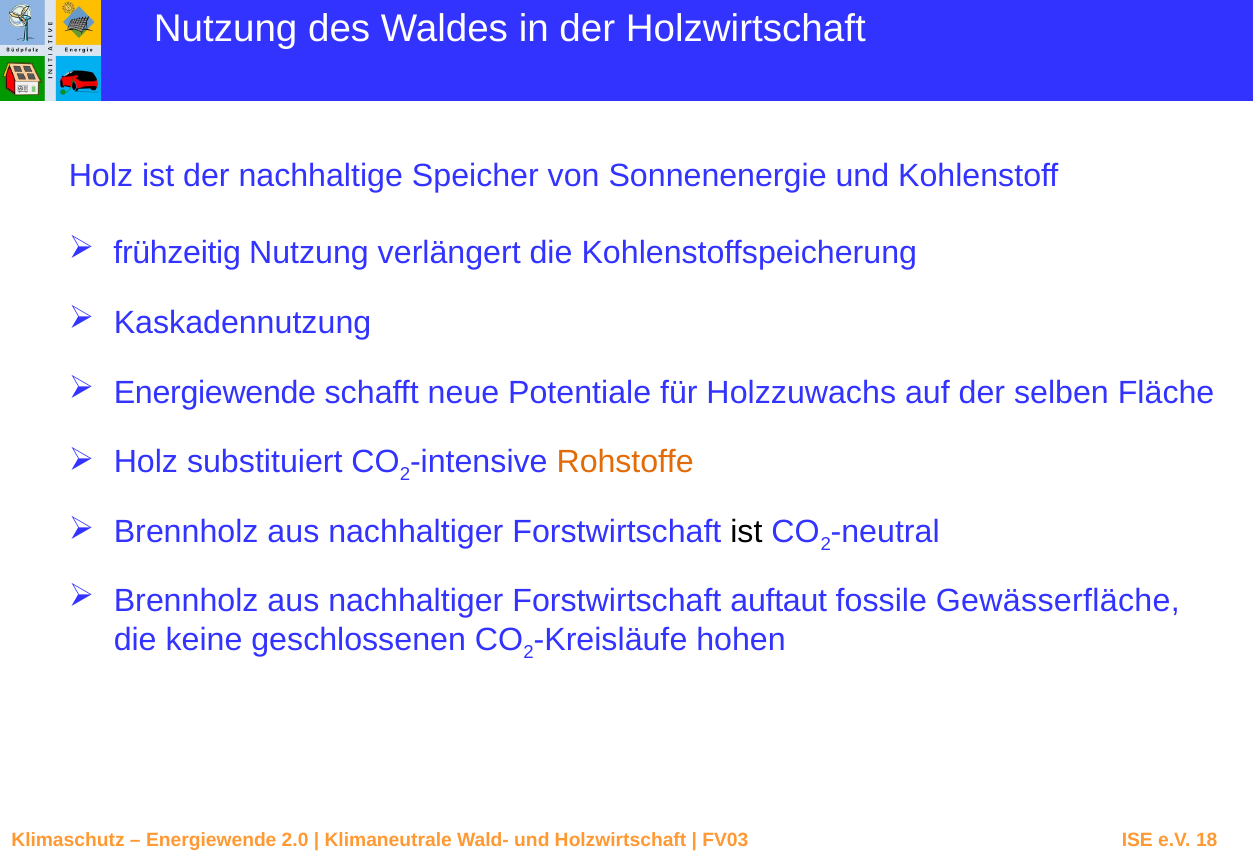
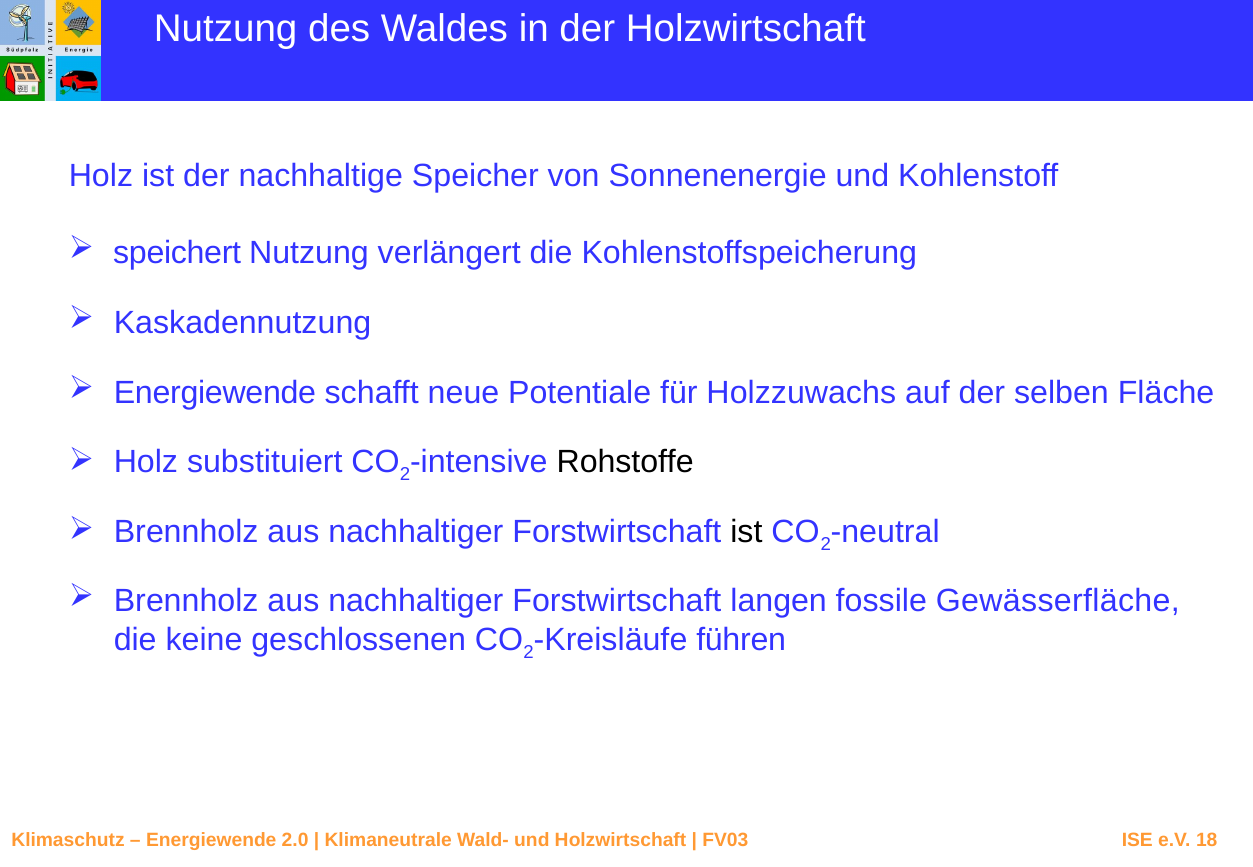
frühzeitig: frühzeitig -> speichert (177, 253)
Rohstoffe colour: orange -> black (625, 463)
auftaut: auftaut -> langen (779, 601)
hohen: hohen -> führen (741, 640)
